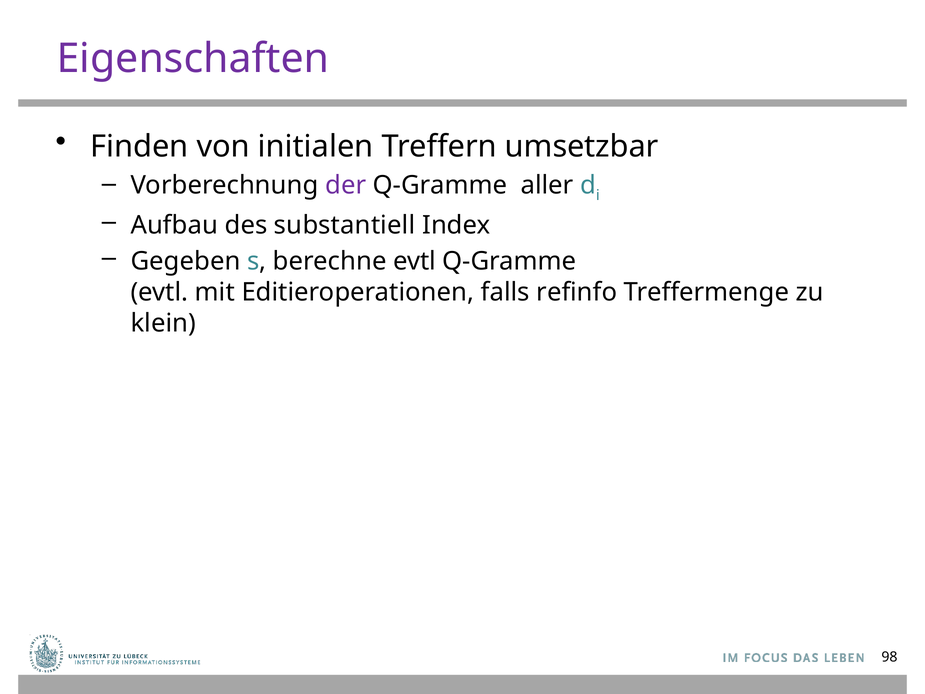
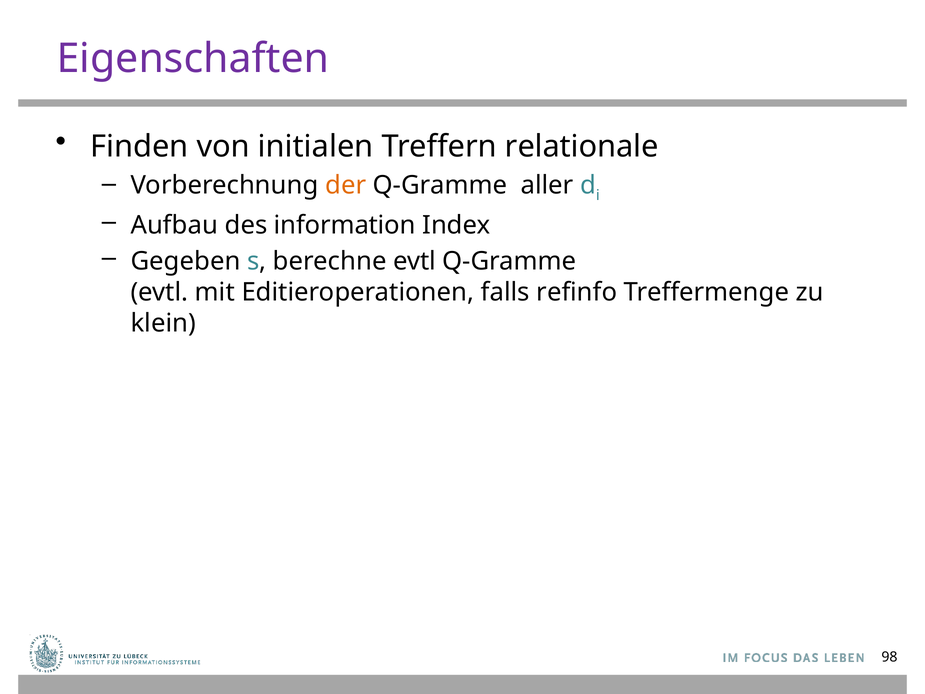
umsetzbar: umsetzbar -> relationale (582, 146)
der colour: purple -> orange (346, 185)
substantiell: substantiell -> information (345, 225)
